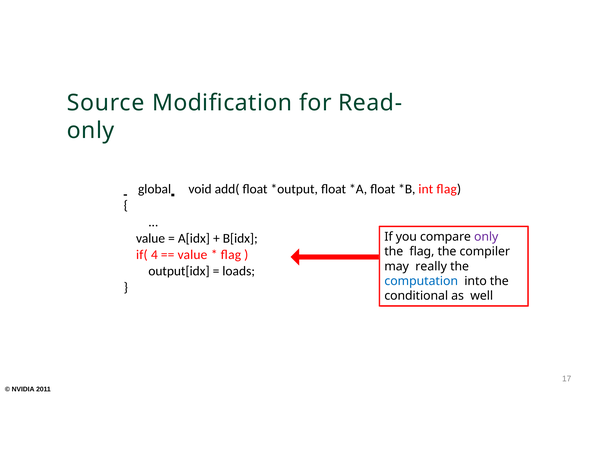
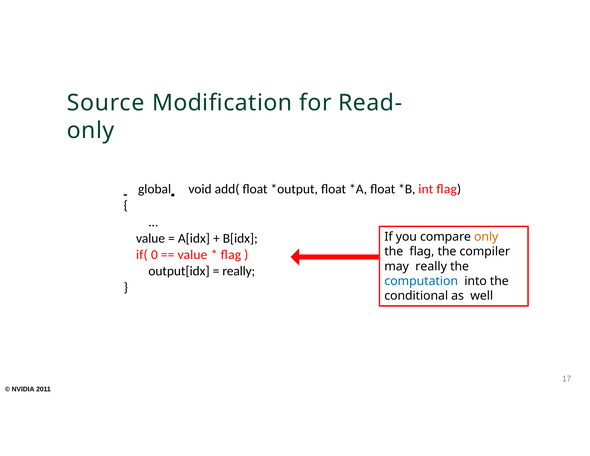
only colour: purple -> orange (486, 237)
4: 4 -> 0 (154, 255)
loads: loads -> really (239, 271)
